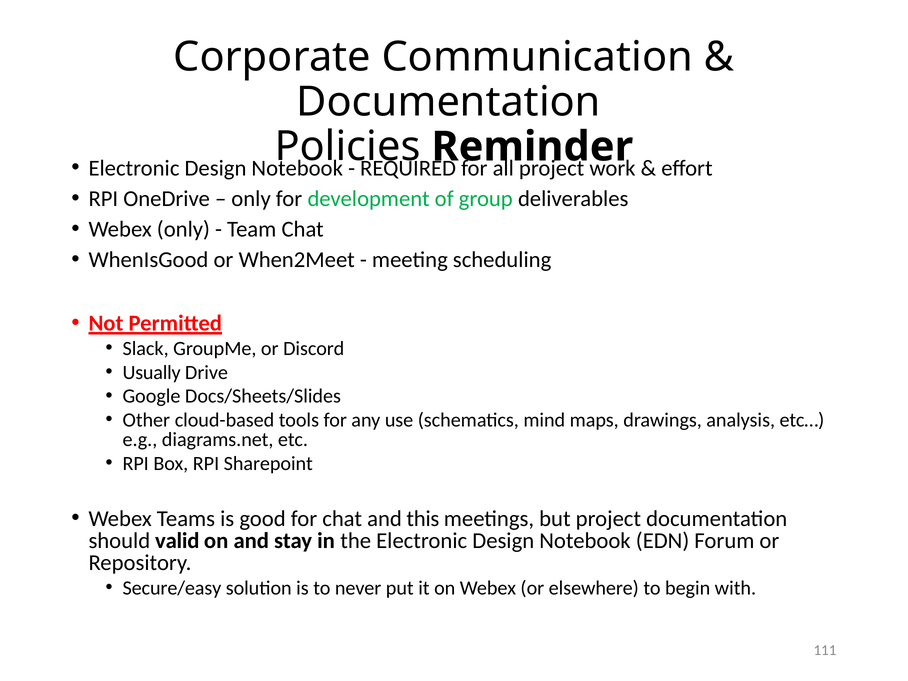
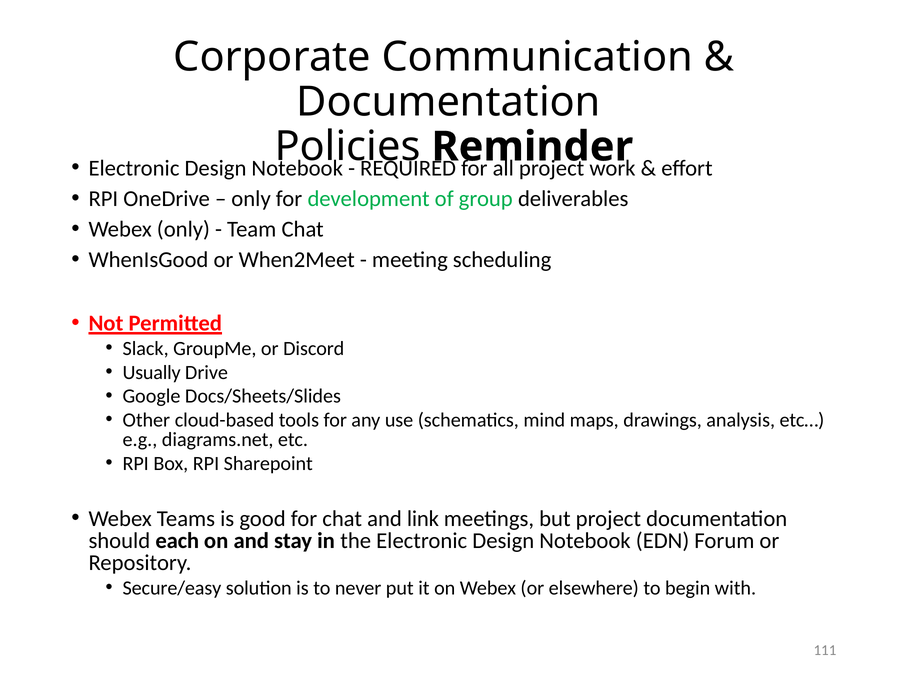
this: this -> link (423, 519)
valid: valid -> each (177, 541)
